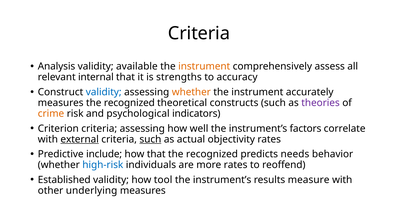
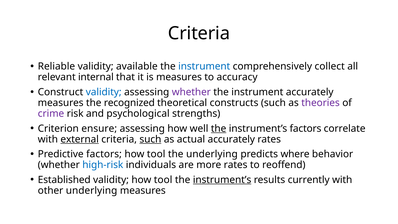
Analysis: Analysis -> Reliable (56, 66)
instrument colour: orange -> blue (204, 66)
assess: assess -> collect (330, 66)
is strengths: strengths -> measures (179, 77)
whether colour: orange -> purple (191, 92)
crime colour: orange -> purple (51, 114)
indicators: indicators -> strengths (196, 114)
Criterion criteria: criteria -> ensure (99, 128)
the underline: none -> present (219, 128)
actual objectivity: objectivity -> accurately (231, 139)
Predictive include: include -> factors (104, 154)
that: that -> tool (156, 154)
recognized: recognized -> underlying (212, 154)
needs: needs -> where (295, 154)
instrument’s underline: none -> present (222, 180)
measure: measure -> currently (309, 180)
